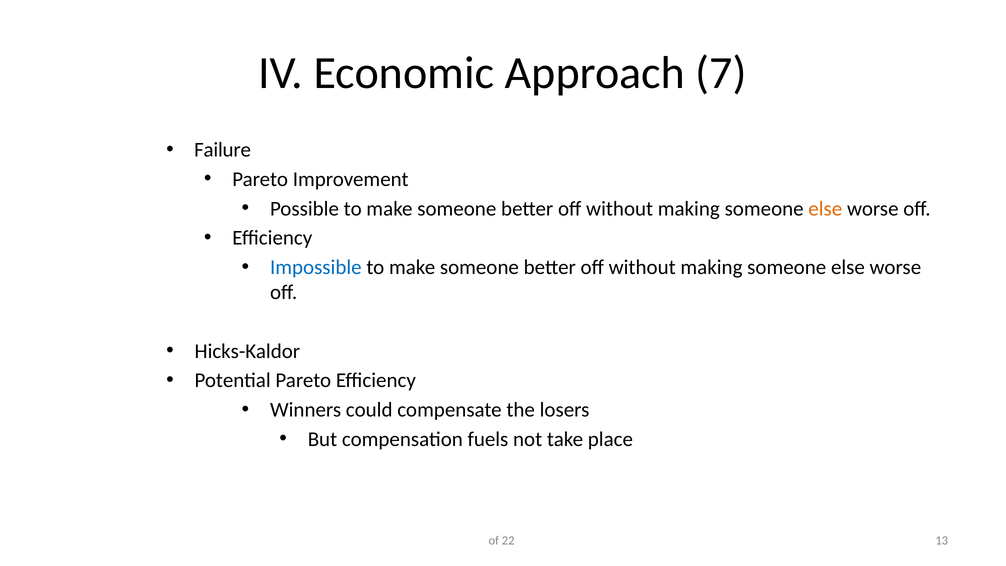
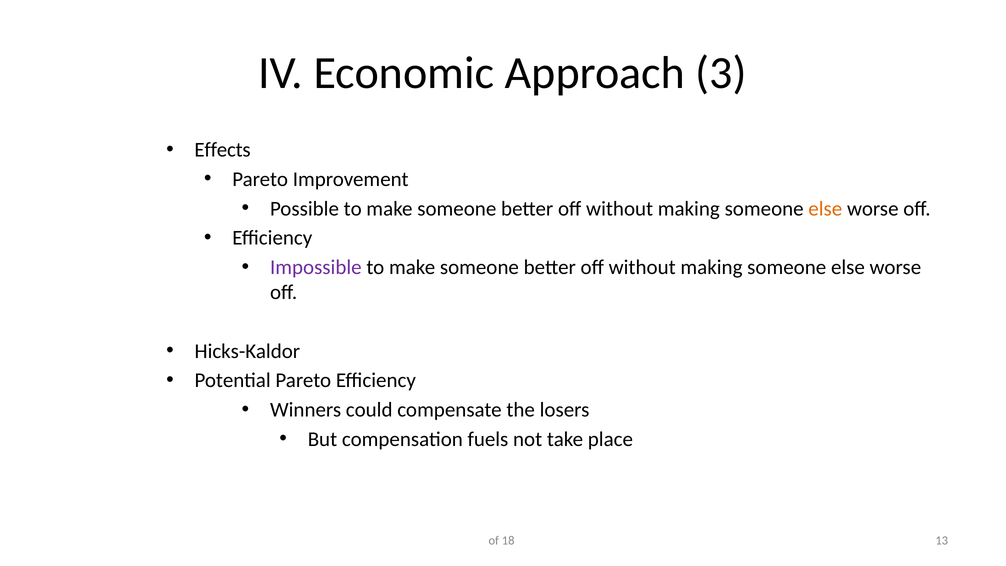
7: 7 -> 3 (721, 73)
Failure: Failure -> Effects (223, 150)
Impossible colour: blue -> purple (316, 267)
22: 22 -> 18 (508, 540)
